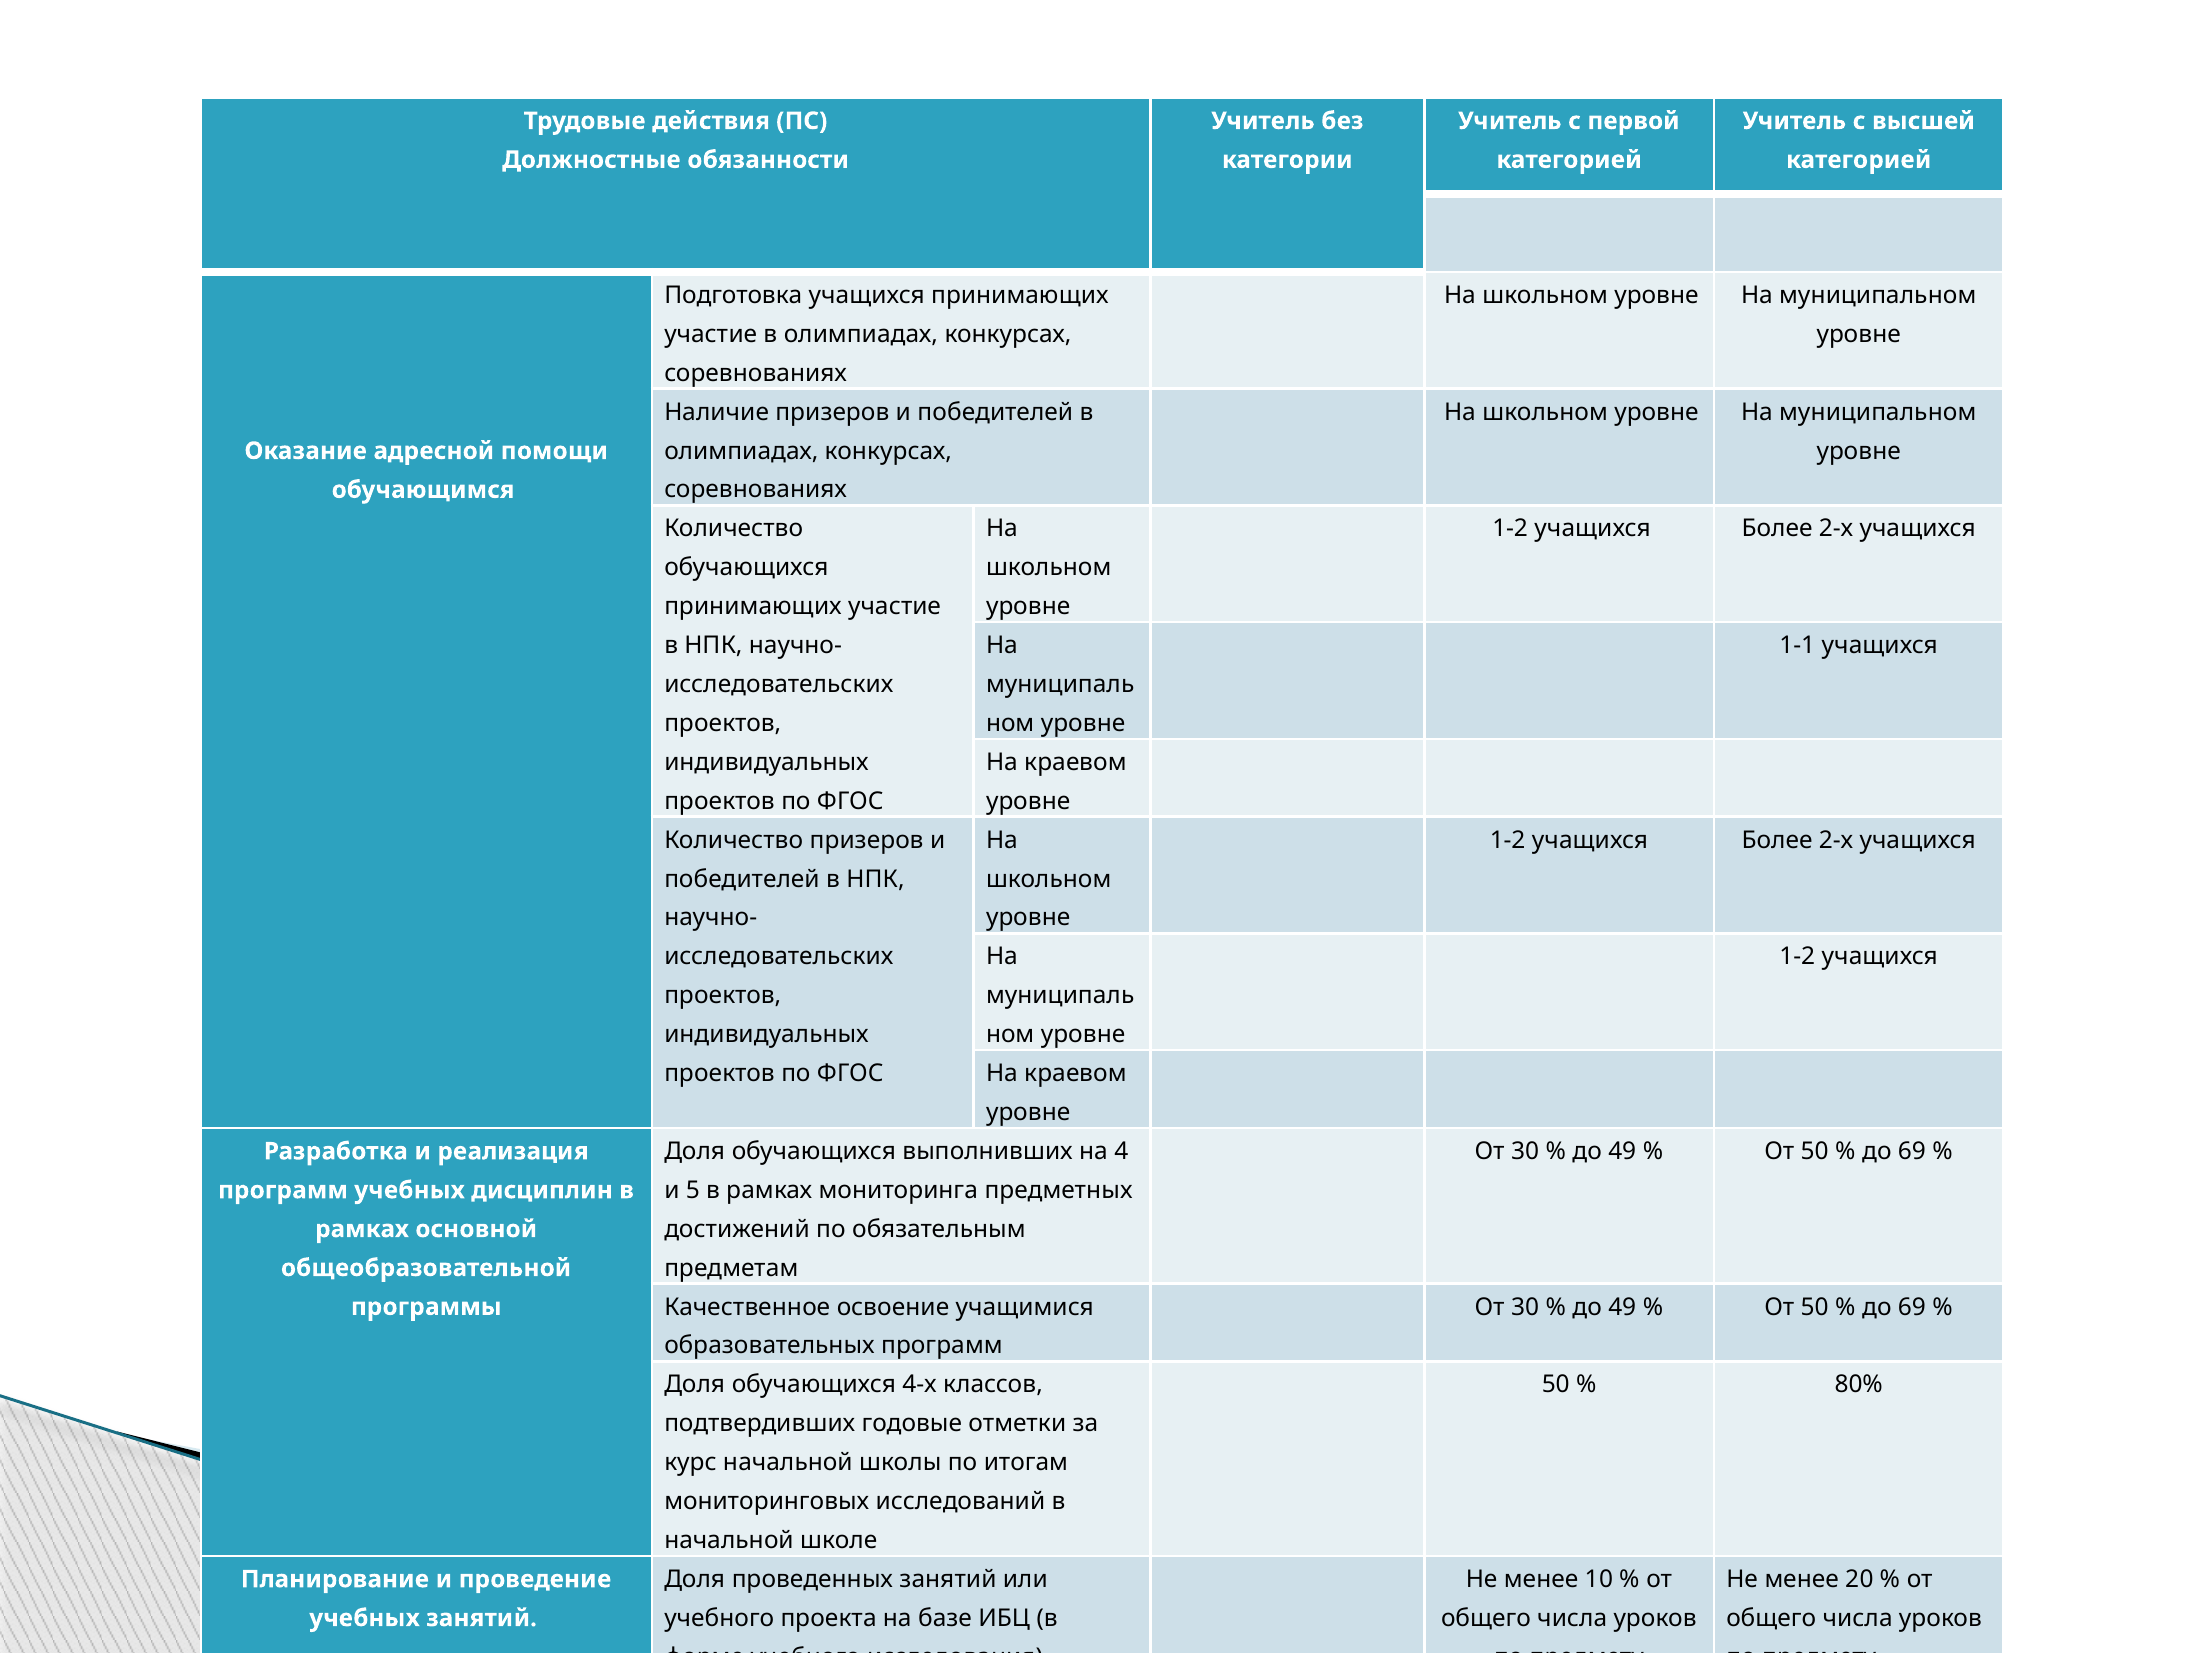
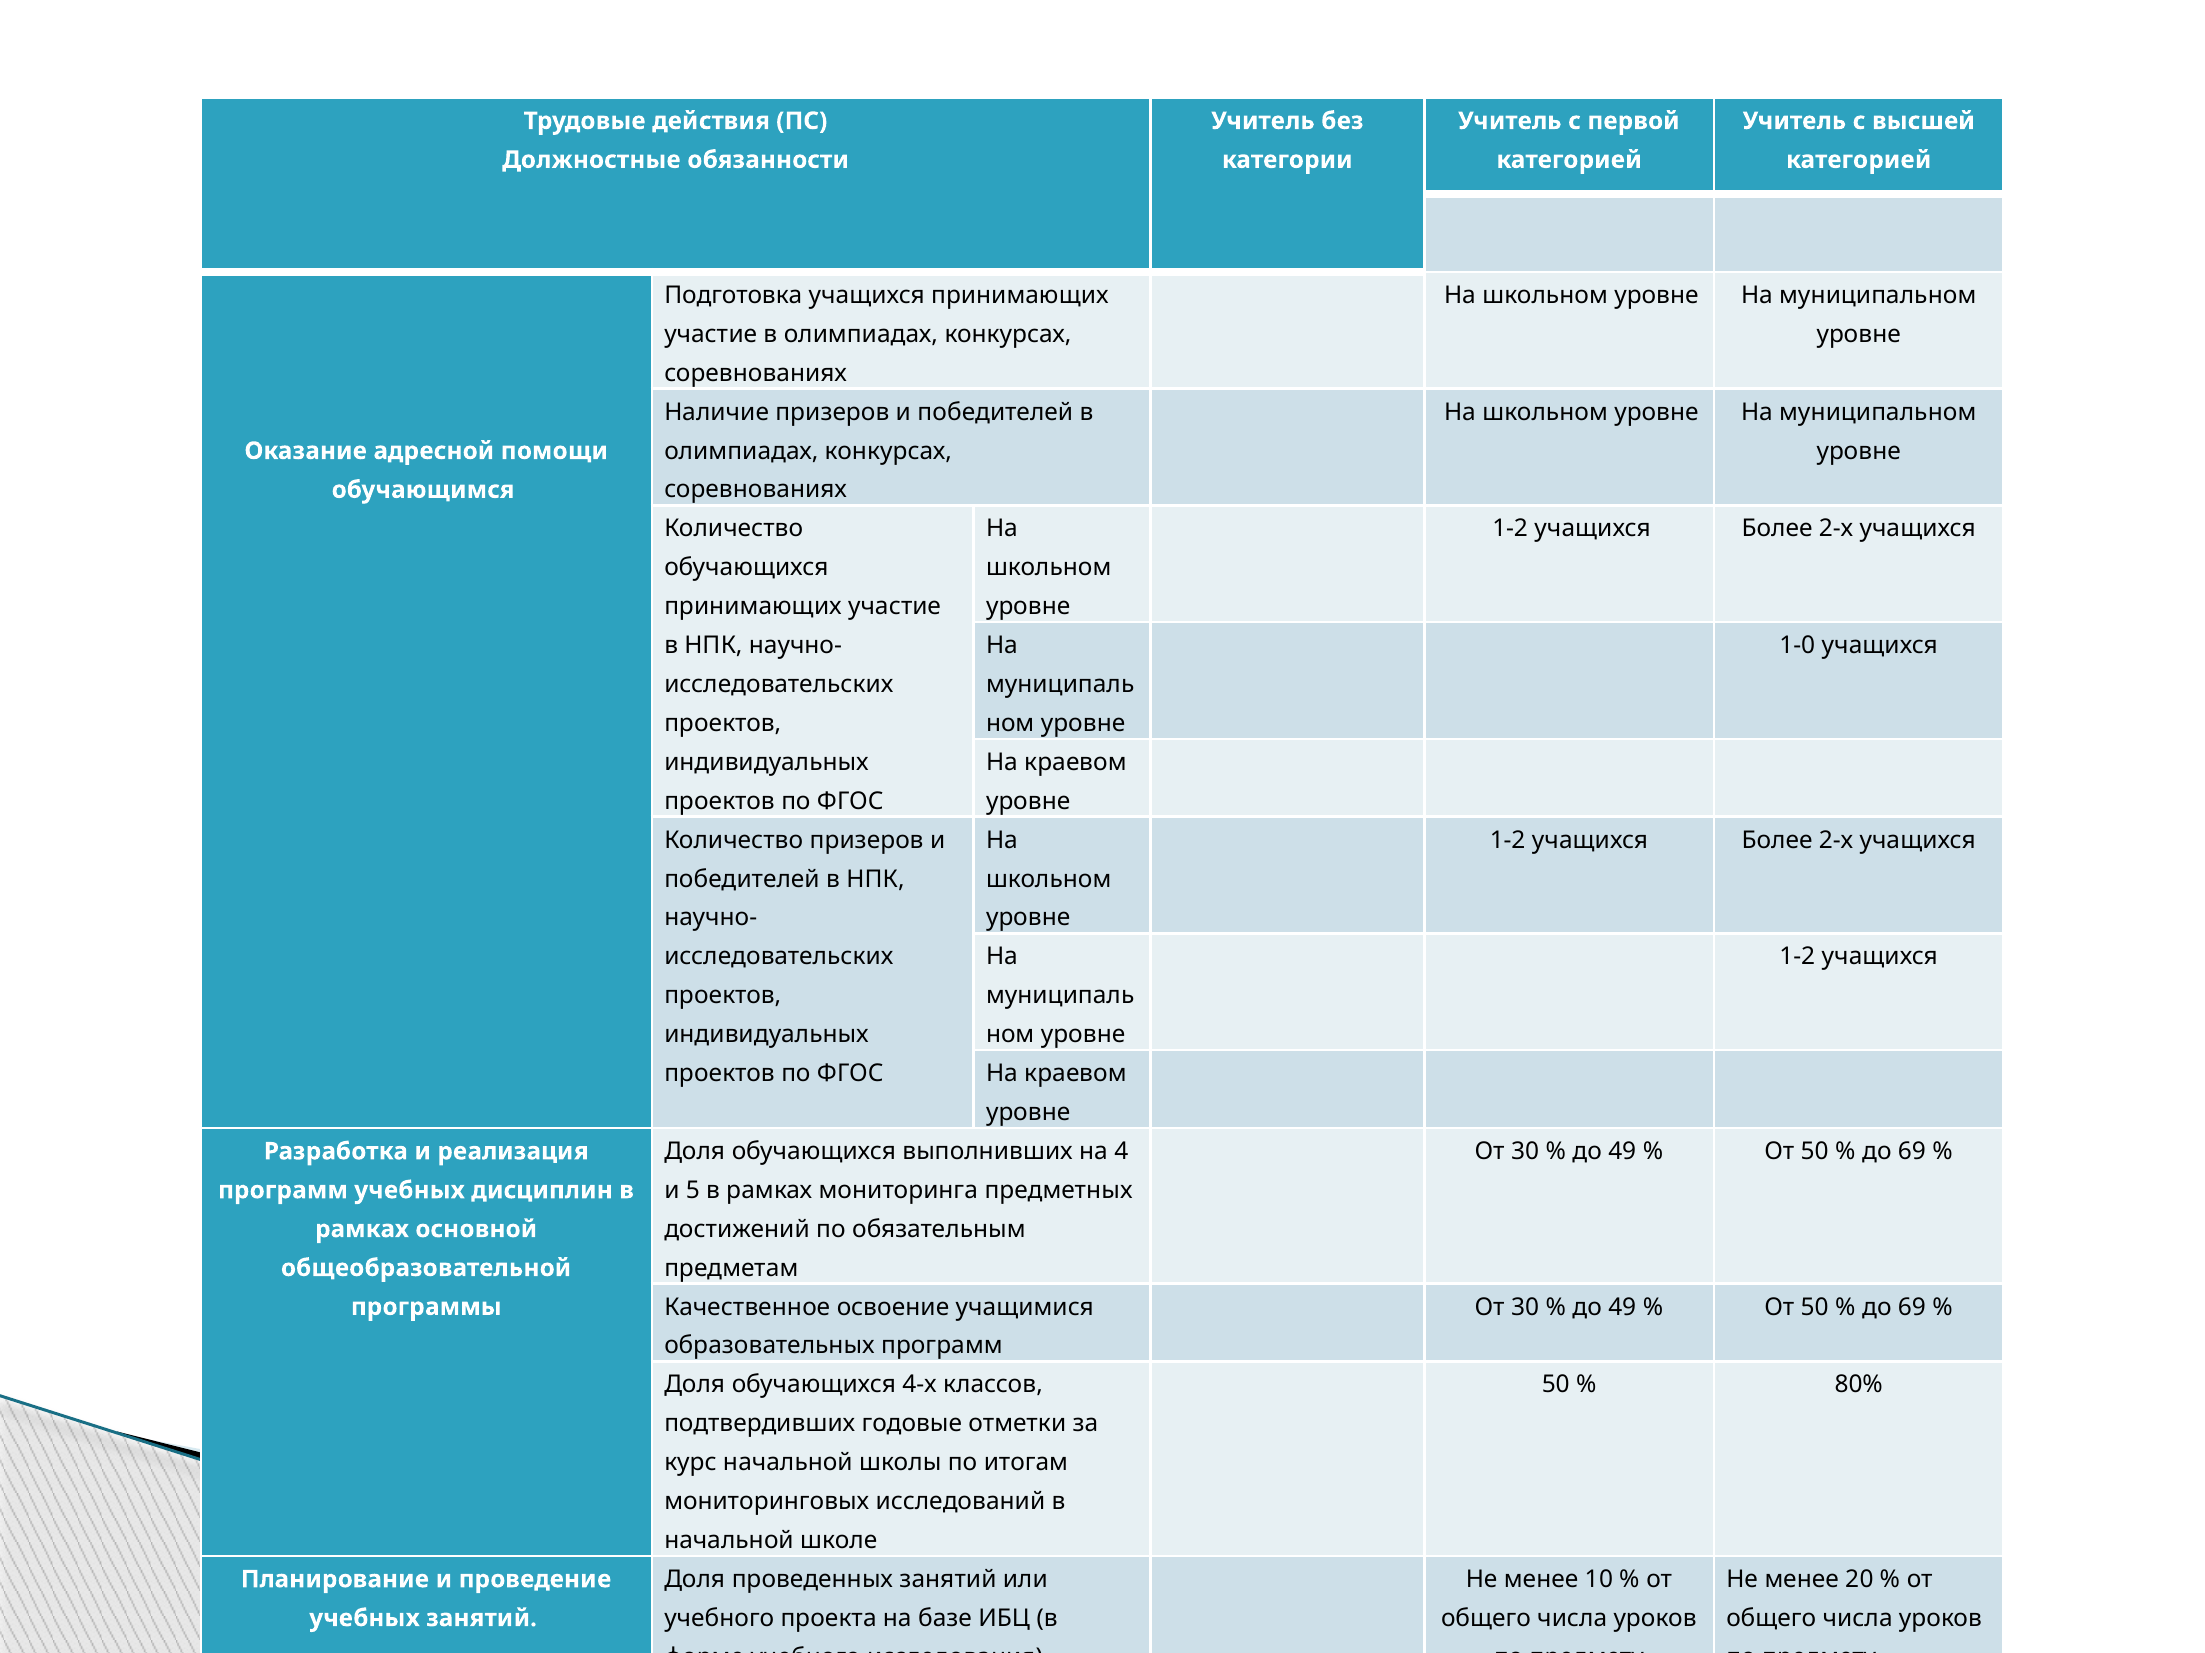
1-1: 1-1 -> 1-0 (1797, 646)
